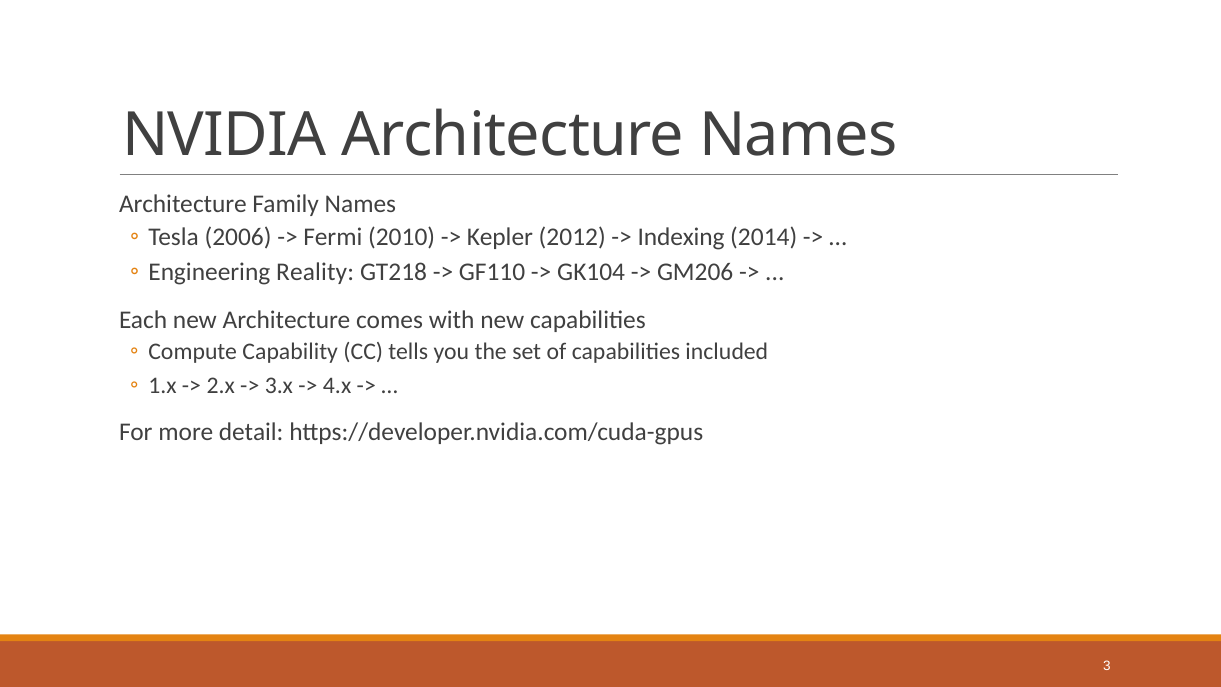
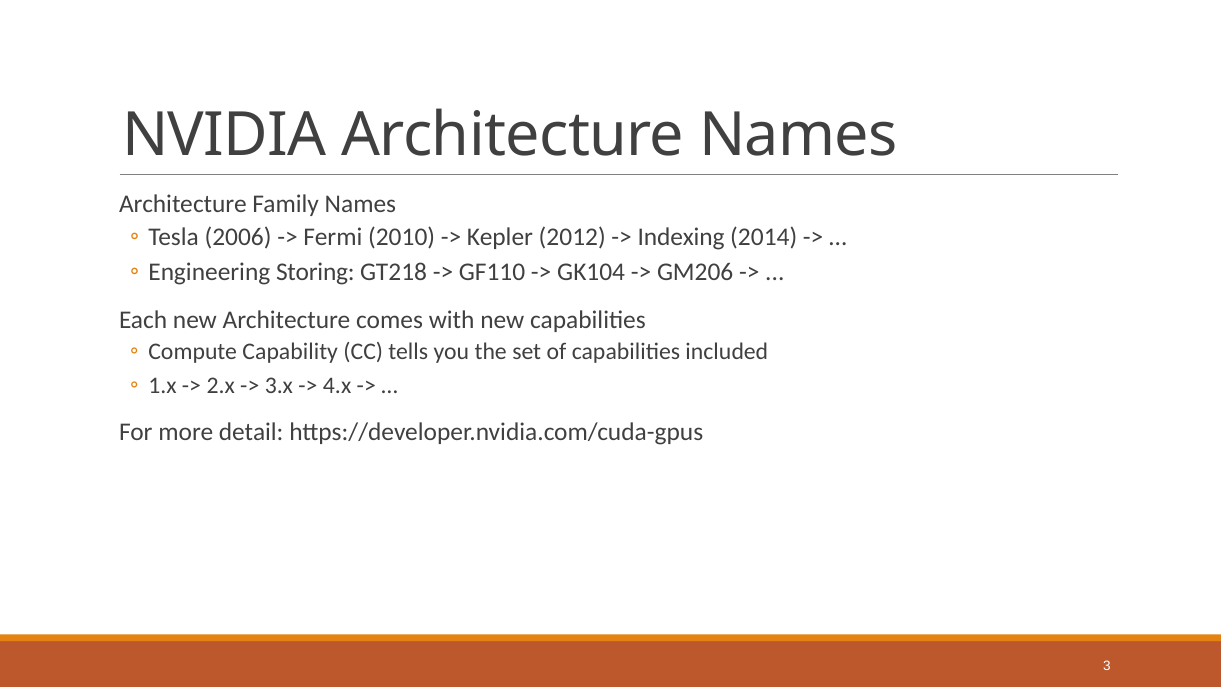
Reality: Reality -> Storing (315, 272)
